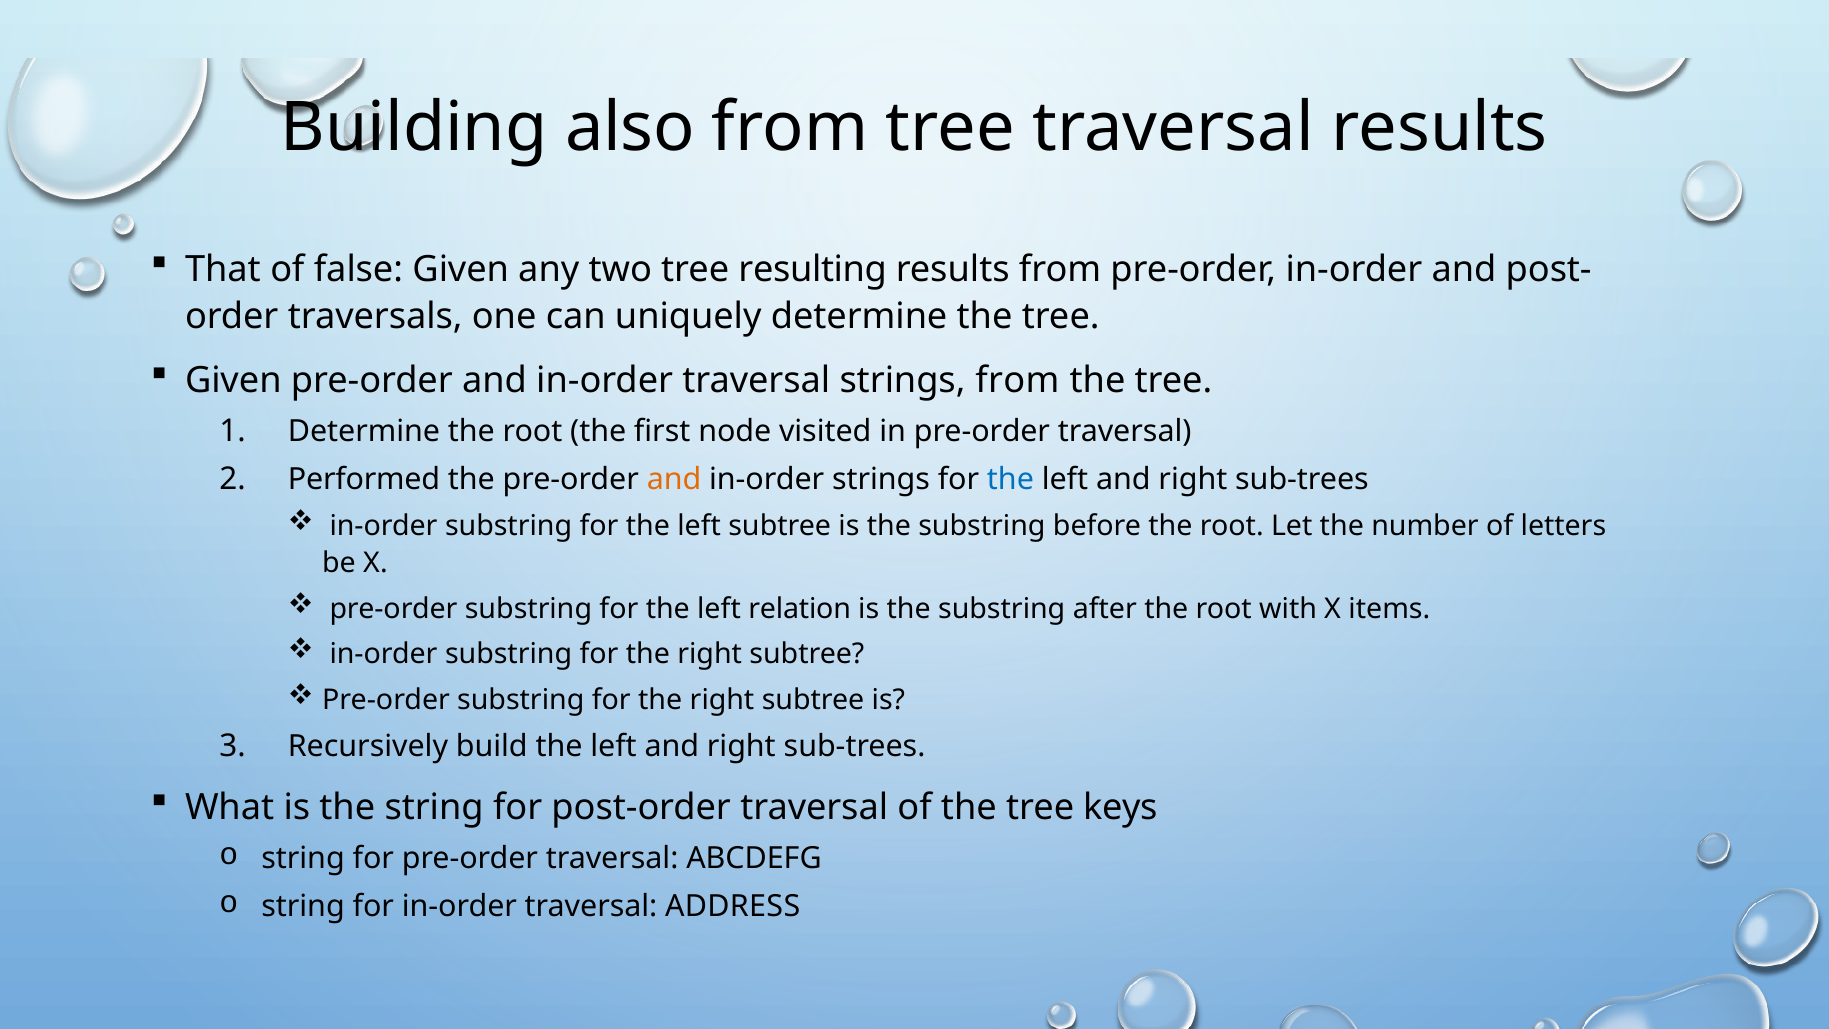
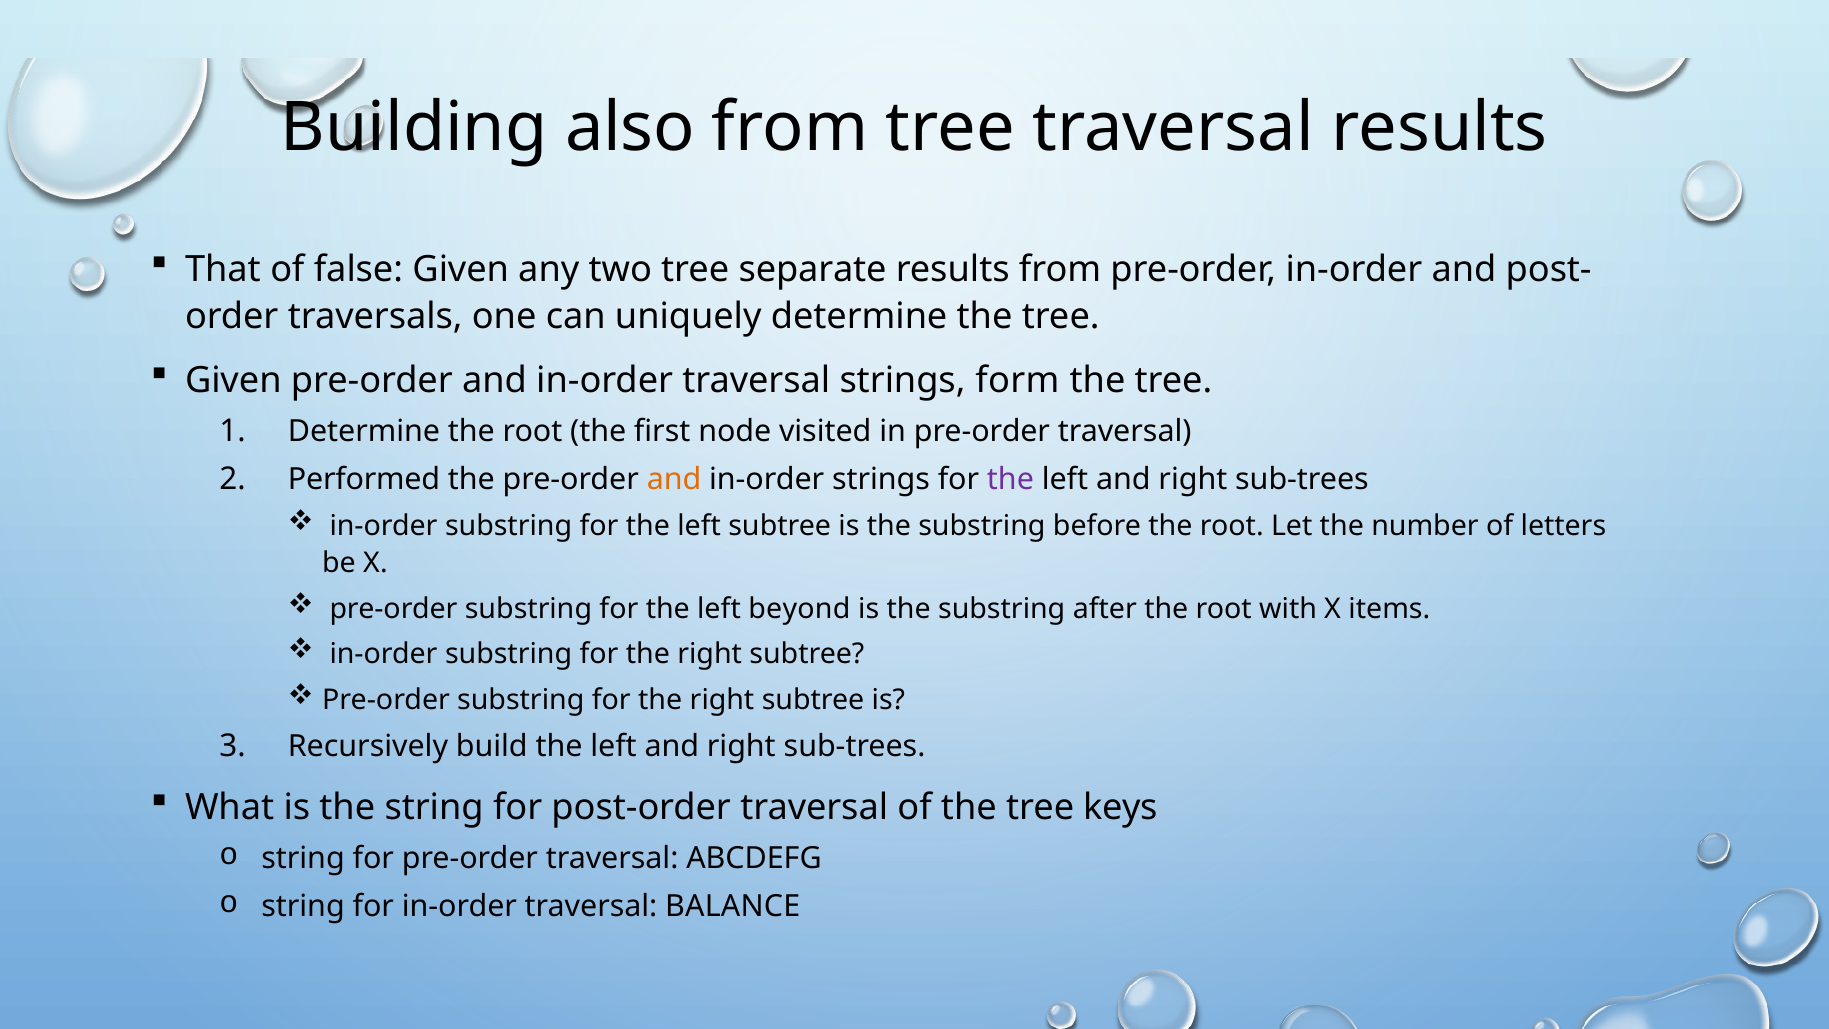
resulting: resulting -> separate (813, 270)
strings from: from -> form (1017, 380)
the colour: blue -> purple (1010, 479)
relation: relation -> beyond (799, 609)
ADDRESS: ADDRESS -> BALANCE (733, 907)
